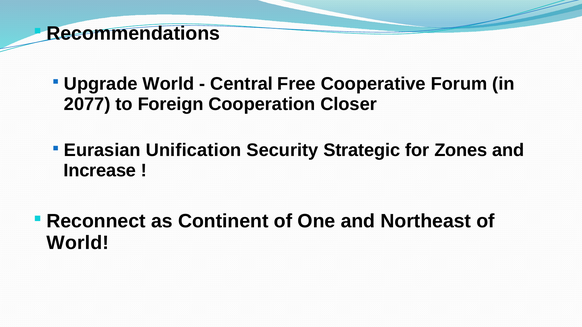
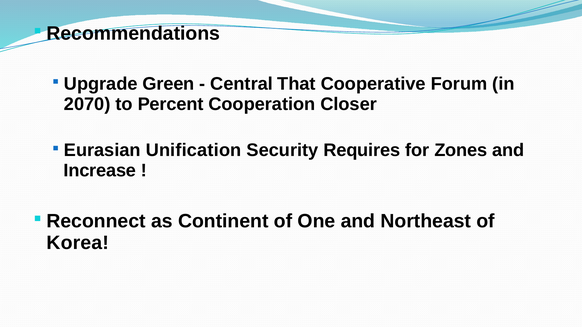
Upgrade World: World -> Green (169, 84)
Free: Free -> That (296, 84)
2077: 2077 -> 2070 (87, 104)
Foreign: Foreign -> Percent (171, 104)
Strategic: Strategic -> Requires (362, 150)
World: World -> Korea (78, 243)
